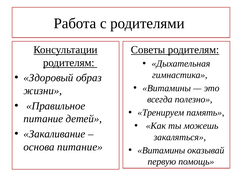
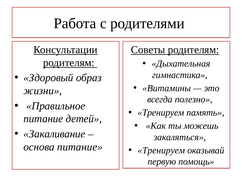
Витамины: Витамины -> Тренируем (161, 150)
